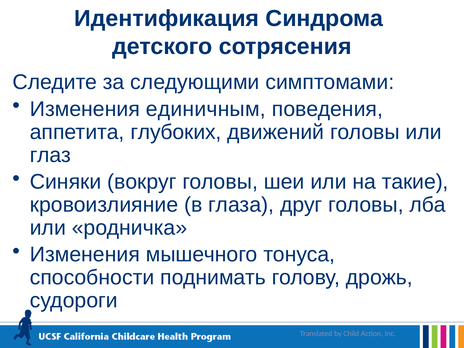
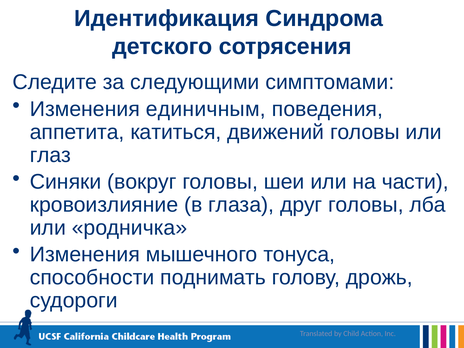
глубоких: глубоких -> катиться (176, 132)
такие: такие -> части (415, 182)
